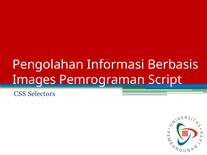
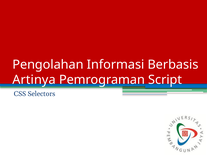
Images: Images -> Artinya (34, 80)
